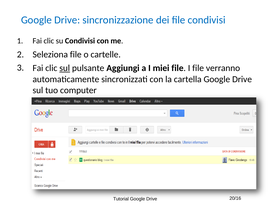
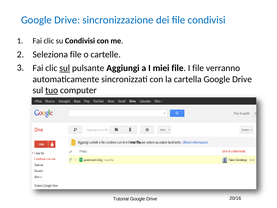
tuo underline: none -> present (52, 90)
